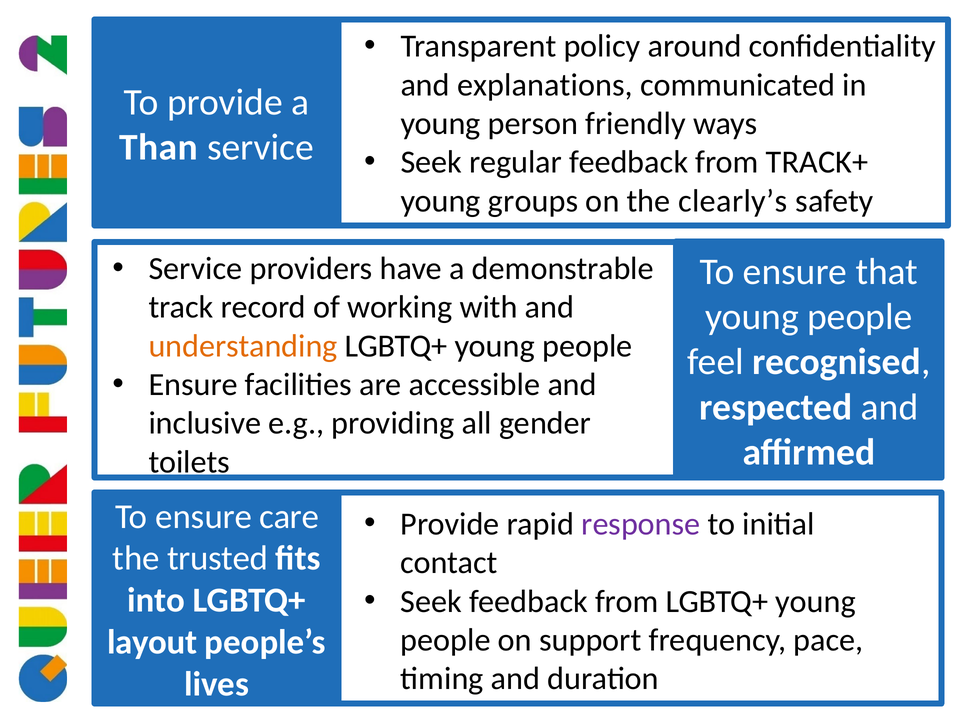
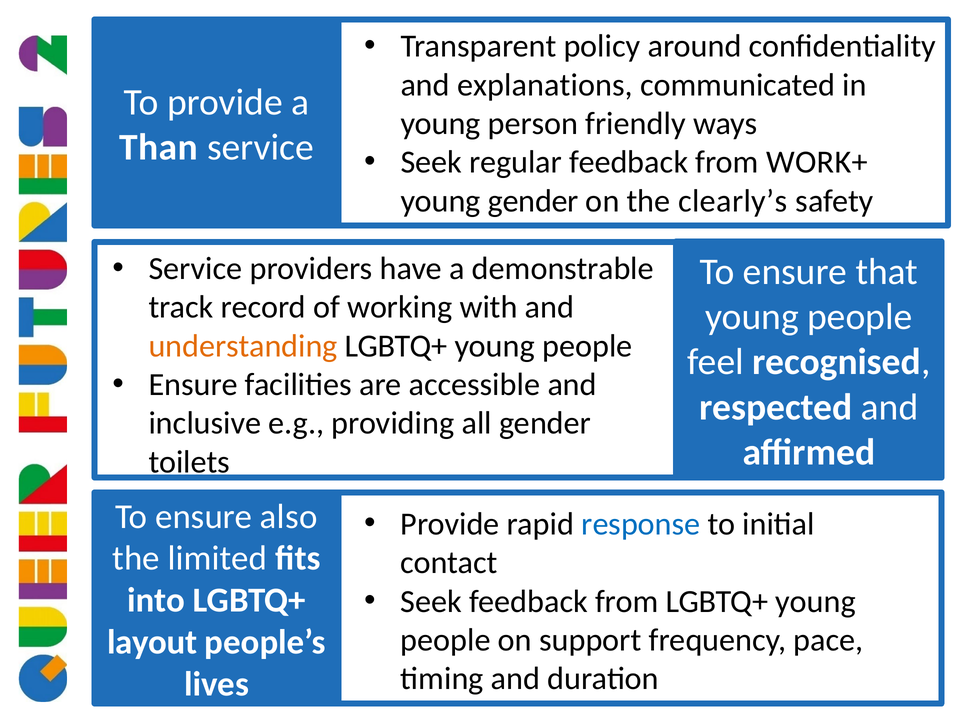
TRACK+: TRACK+ -> WORK+ (817, 162)
young groups: groups -> gender (533, 201)
care: care -> also (289, 517)
response colour: purple -> blue (641, 524)
trusted: trusted -> limited (217, 559)
